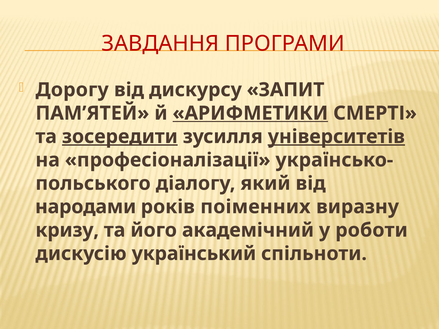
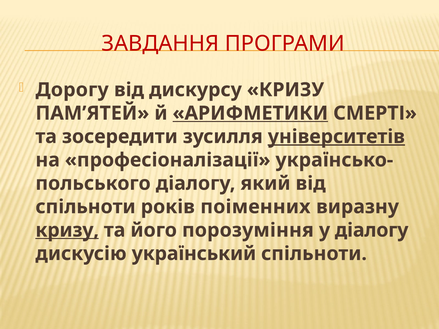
дискурсу ЗАПИТ: ЗАПИТ -> КРИЗУ (285, 90)
зосередити underline: present -> none (120, 137)
народами: народами -> спільноти (86, 207)
кризу underline: none -> present (67, 230)
академічний: академічний -> порозуміння (248, 230)
у роботи: роботи -> діалогу (372, 230)
